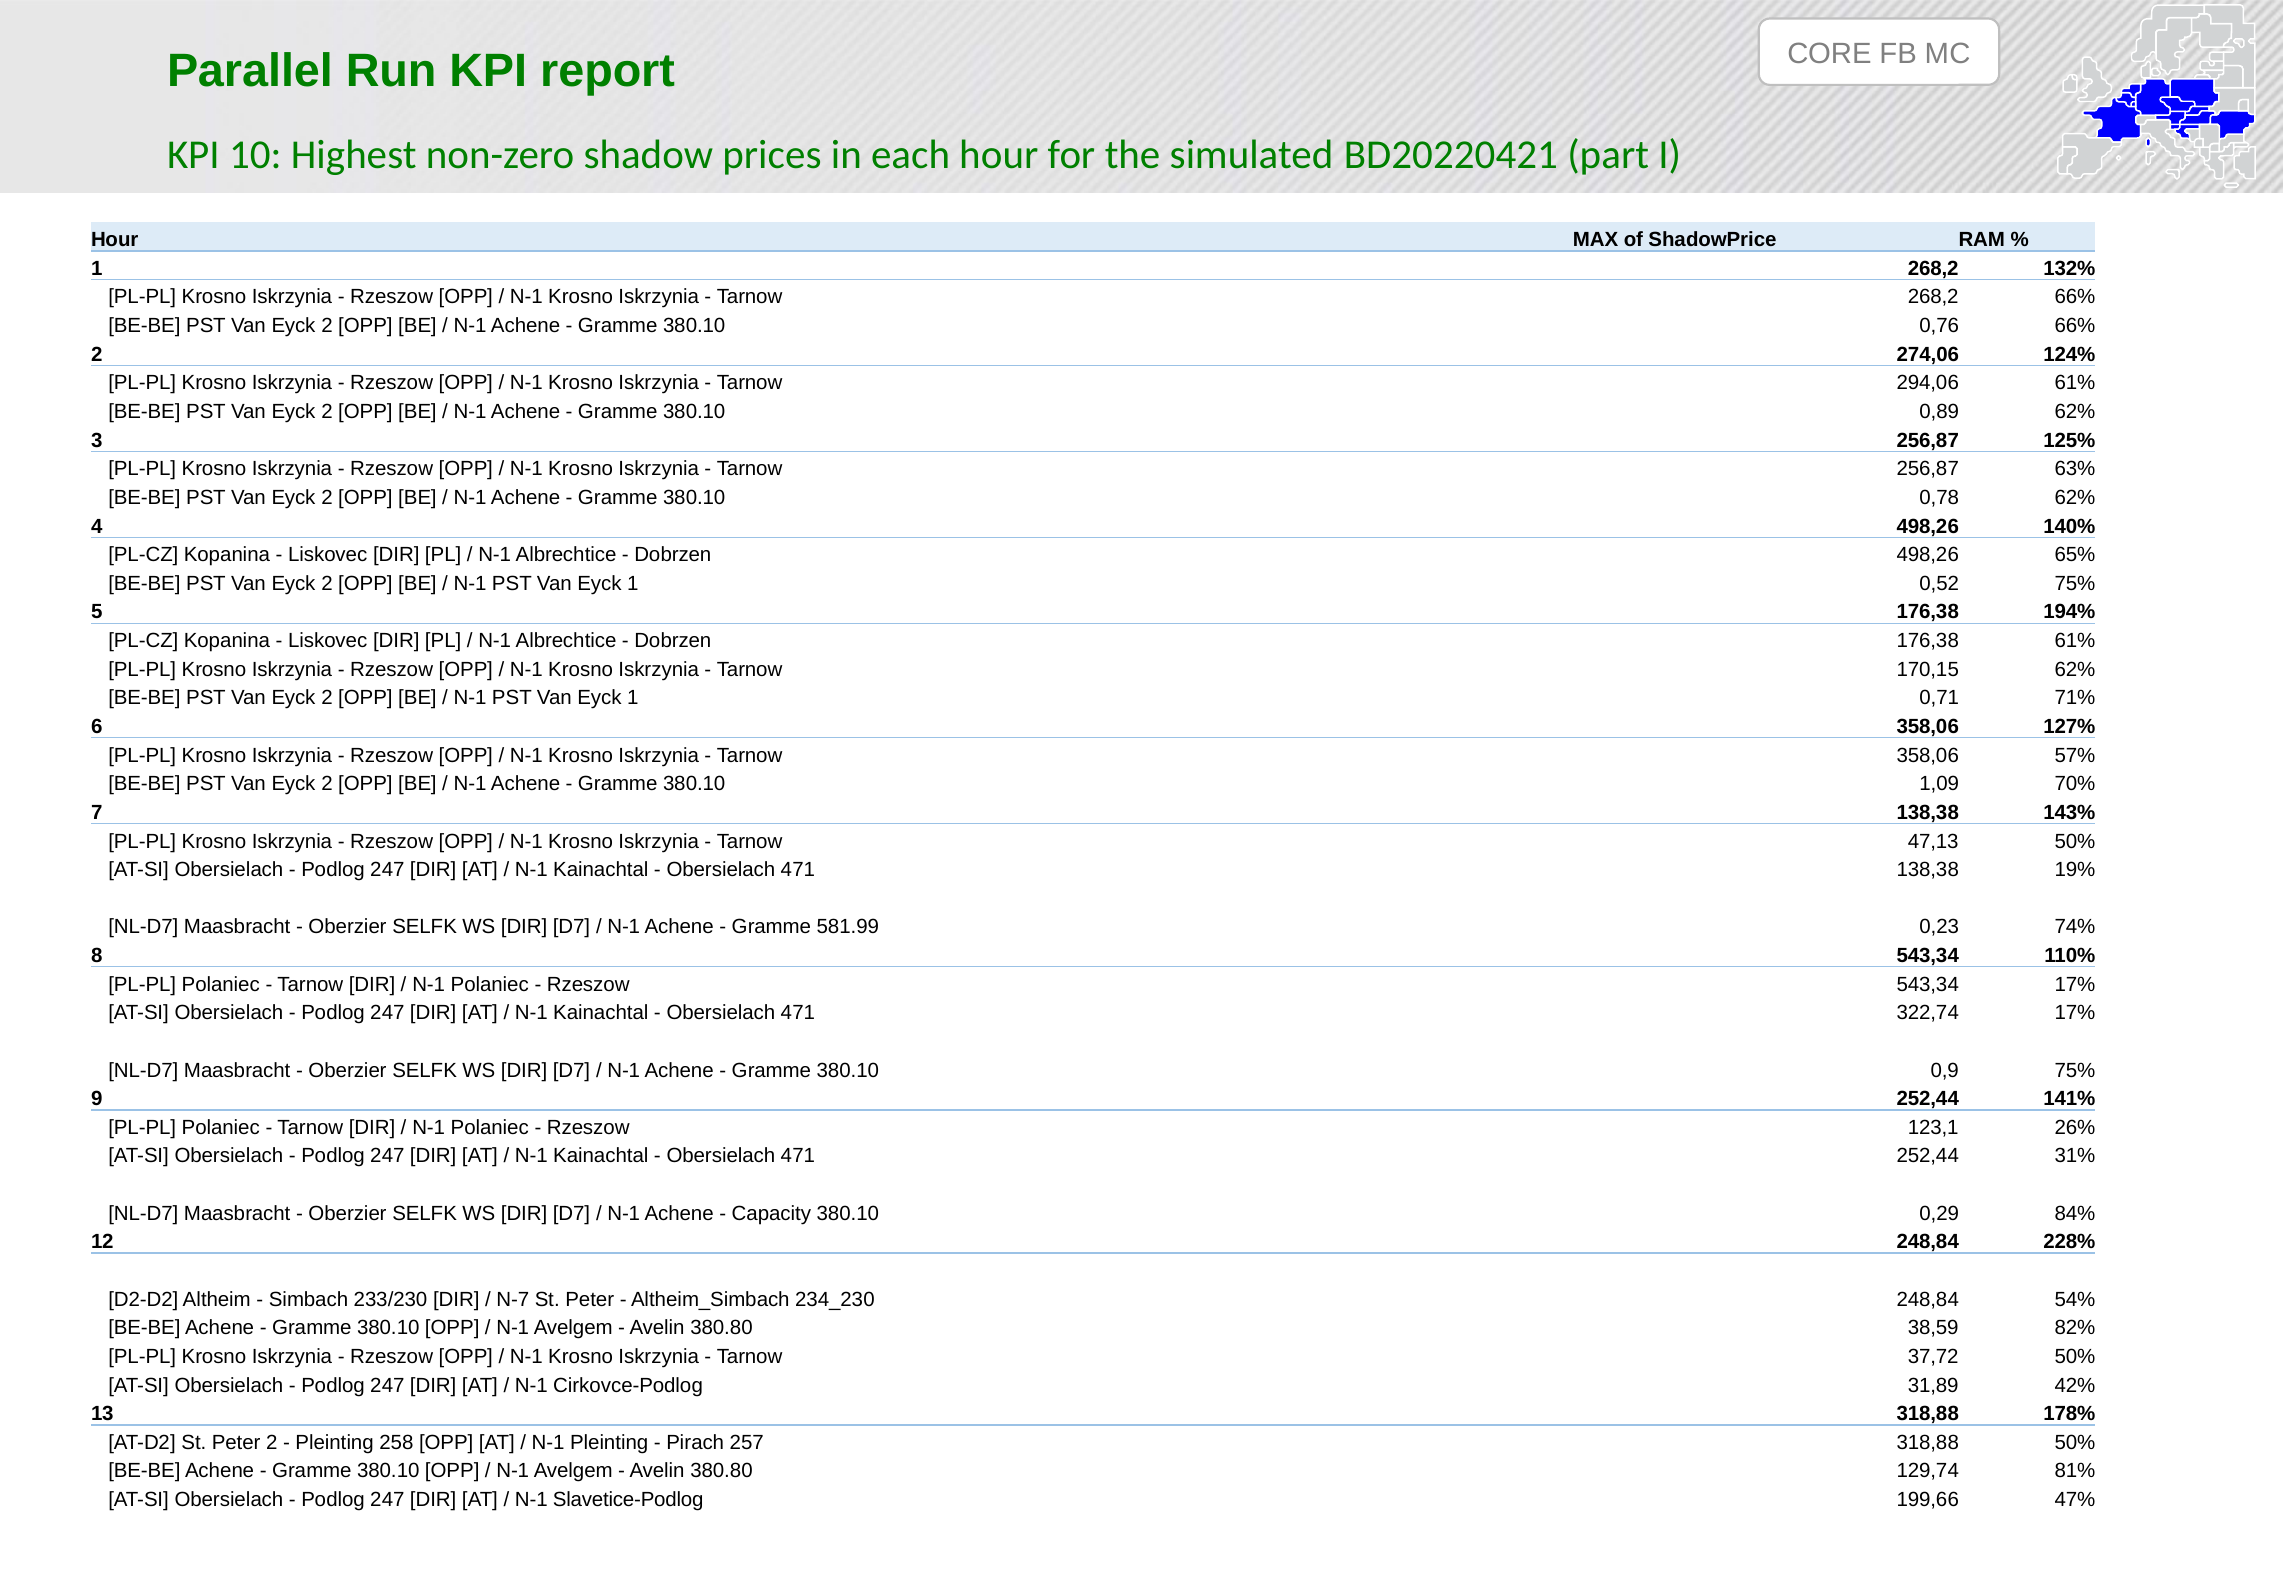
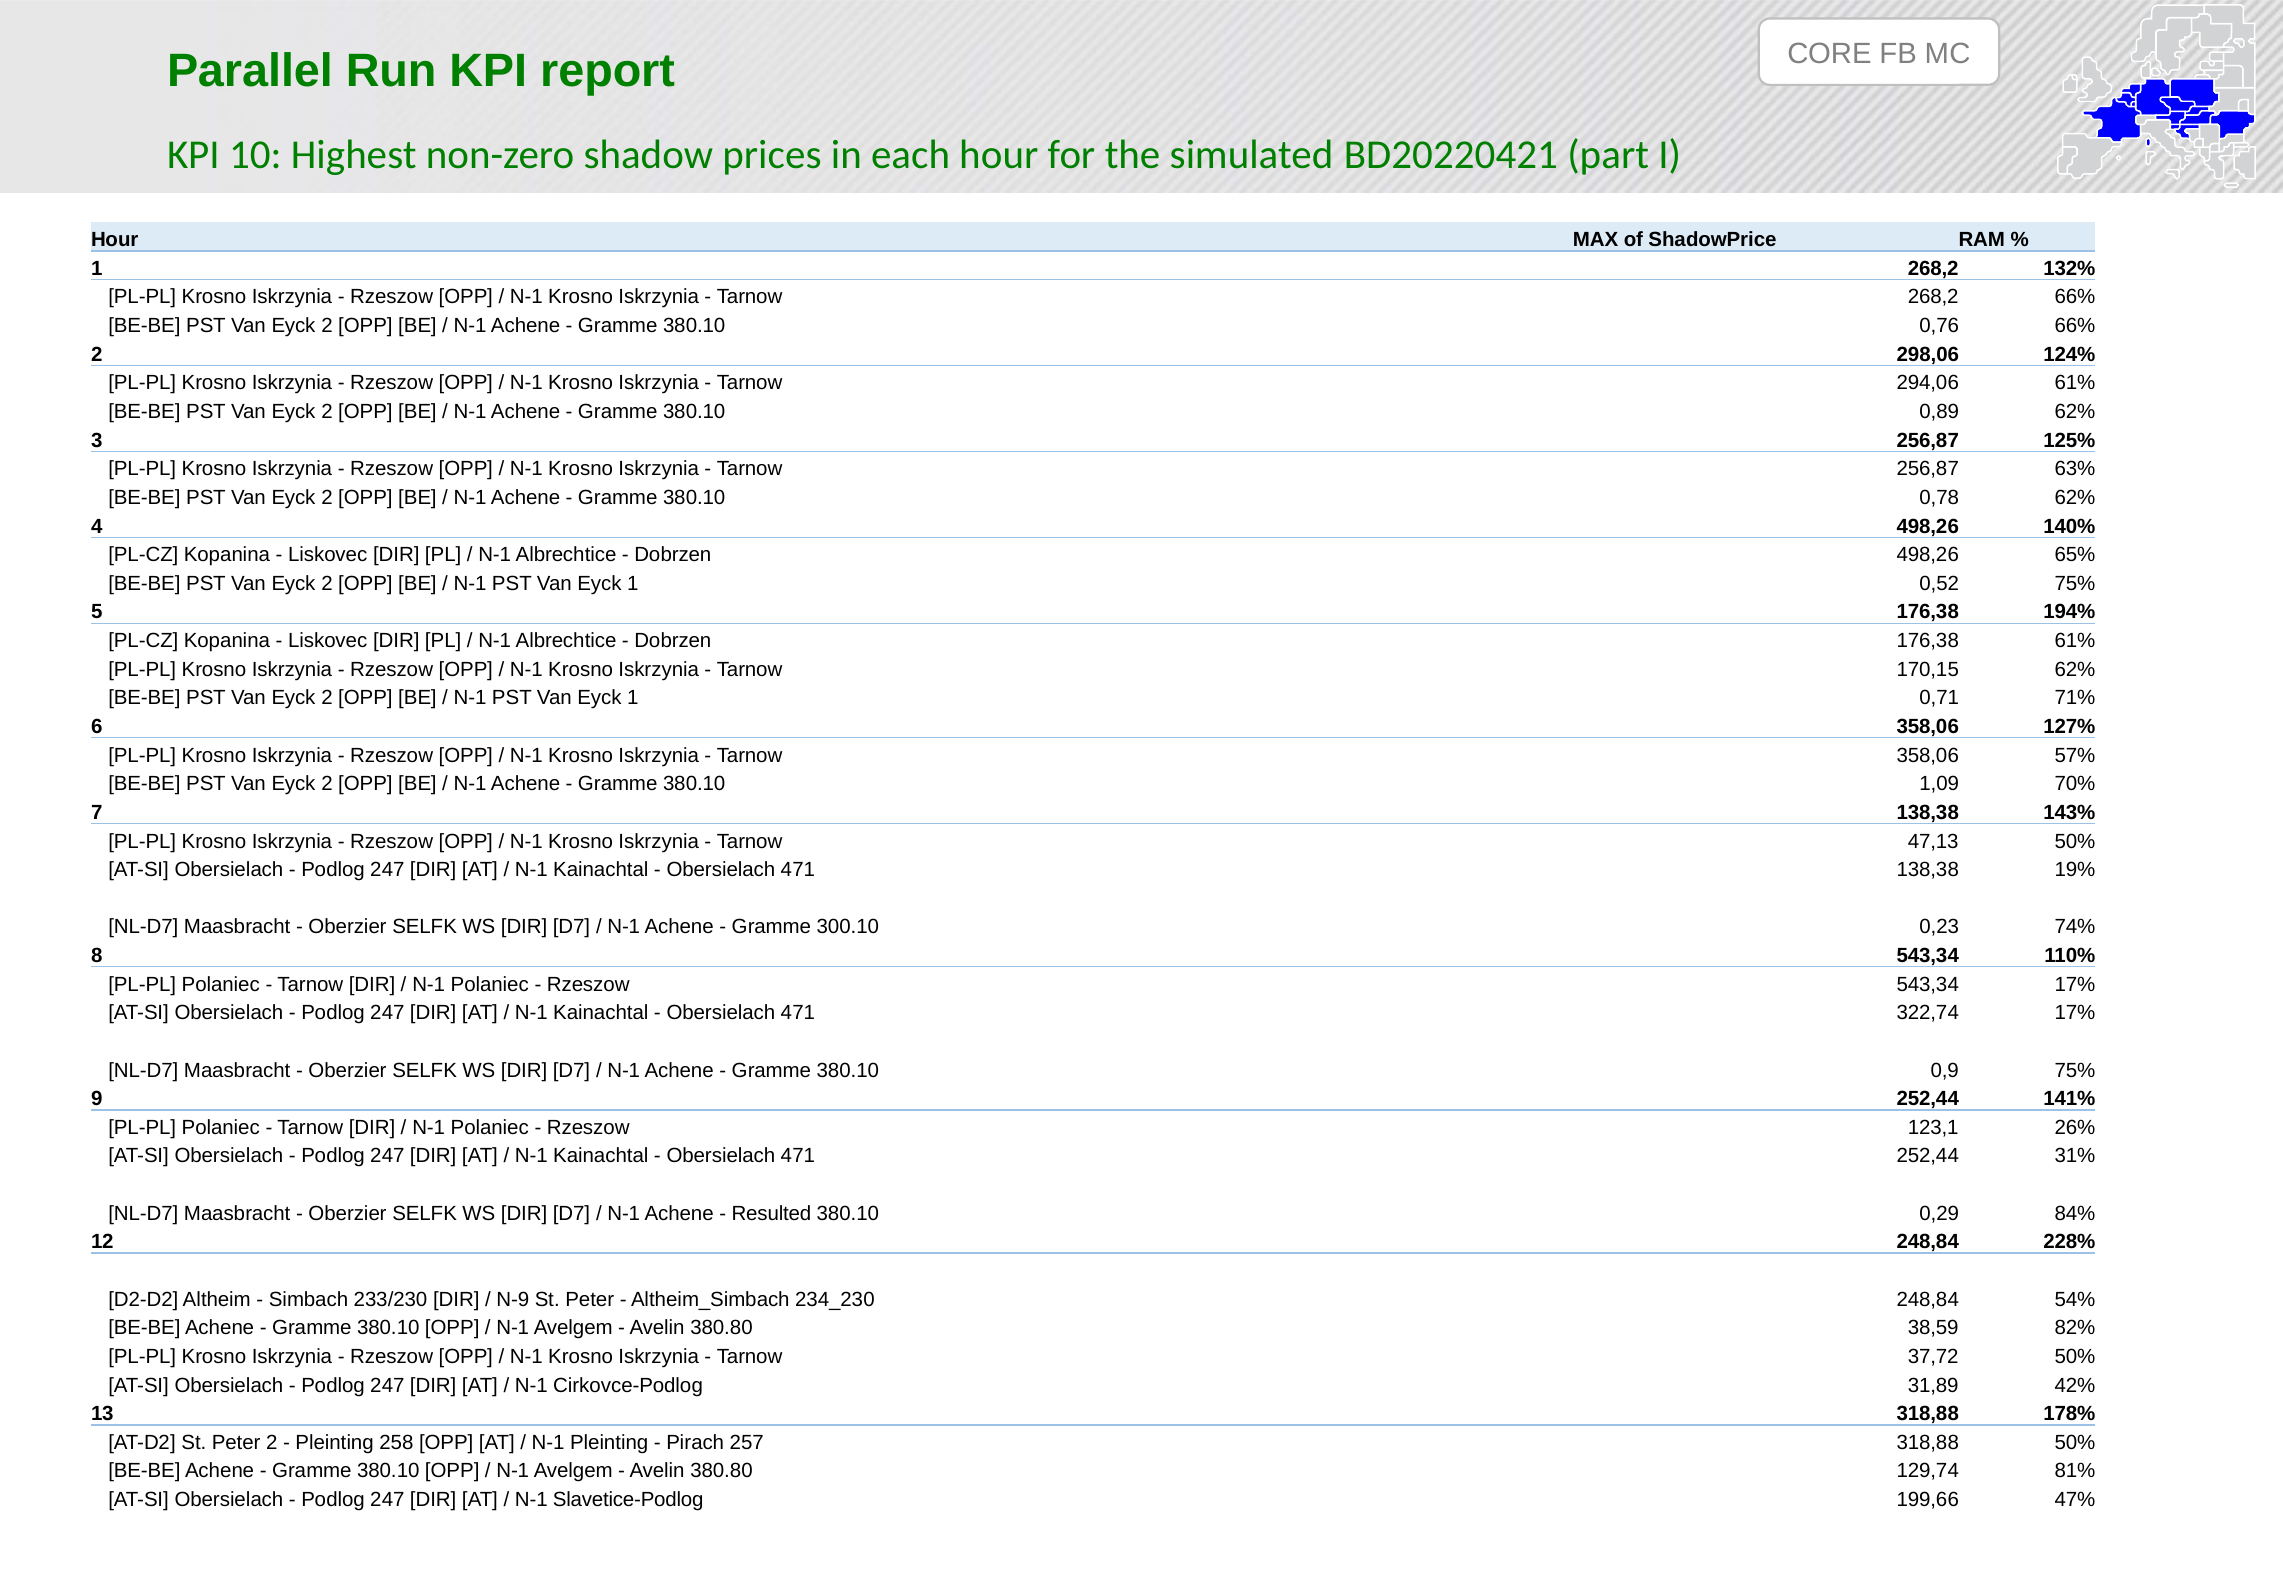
274,06: 274,06 -> 298,06 (1928, 354)
581.99: 581.99 -> 300.10 (848, 927)
Capacity: Capacity -> Resulted (771, 1213)
N-7: N-7 -> N-9 (513, 1299)
